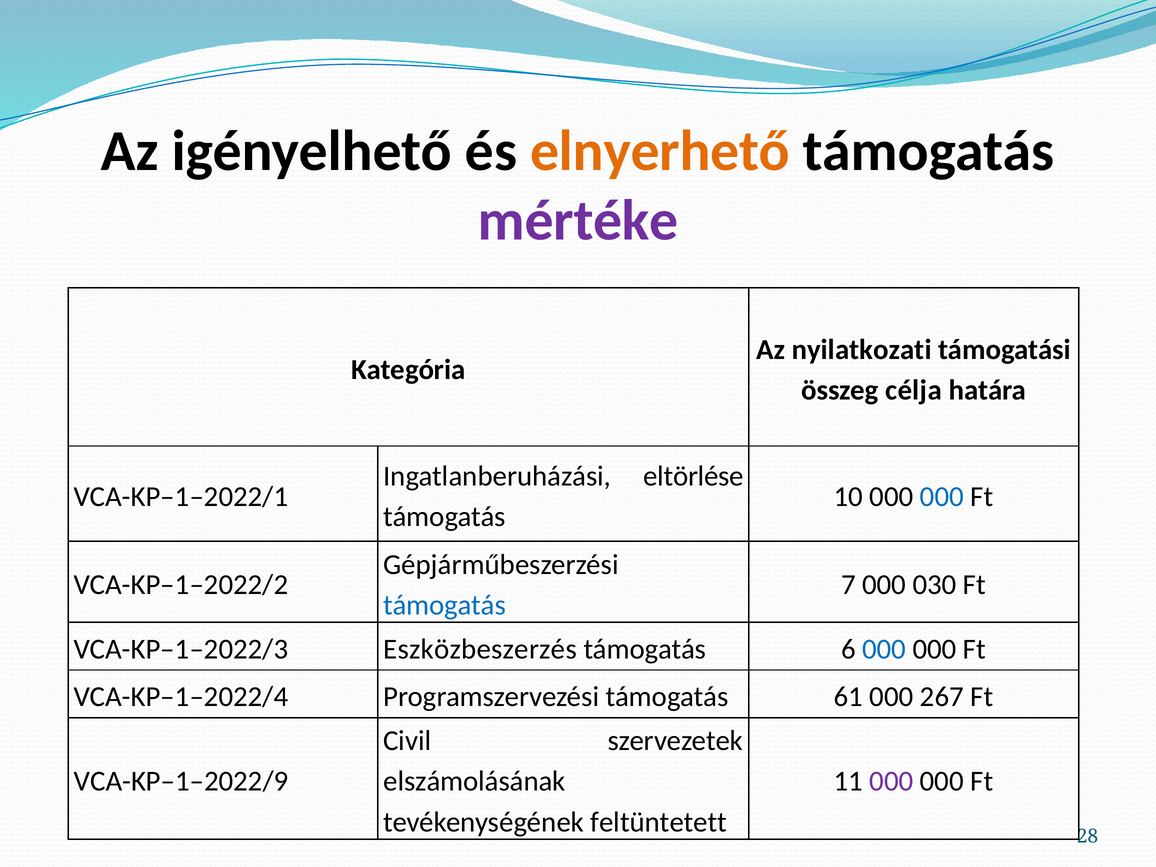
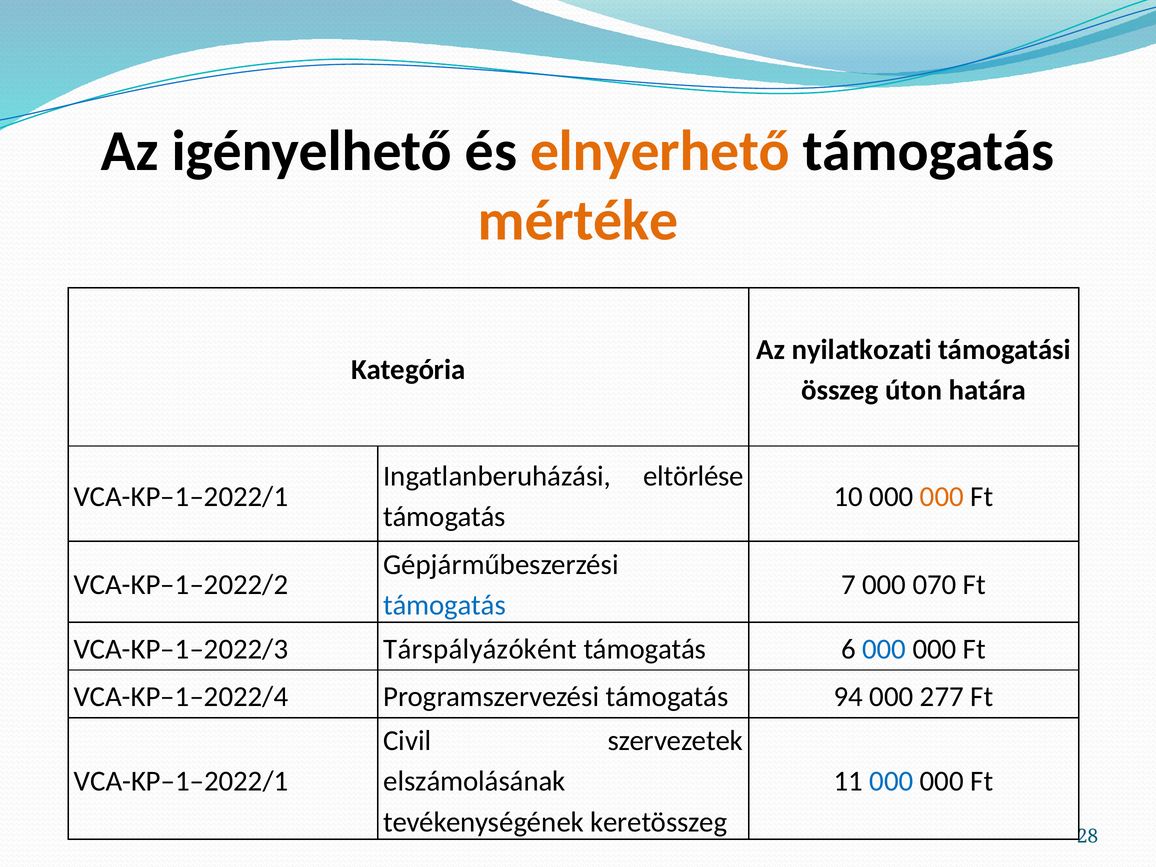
mértéke colour: purple -> orange (578, 221)
célja: célja -> úton (914, 390)
000 colour: blue -> orange (942, 497)
030: 030 -> 070 (934, 585)
Eszközbeszerzés: Eszközbeszerzés -> Társpályázóként (480, 649)
61: 61 -> 94 (848, 697)
267: 267 -> 277 (942, 697)
VCA-KP–1–2022/9: VCA-KP–1–2022/9 -> VCA-KP–1–2022/1 (181, 781)
000 colour: purple -> blue (891, 781)
feltüntetett: feltüntetett -> keretösszeg (659, 822)
